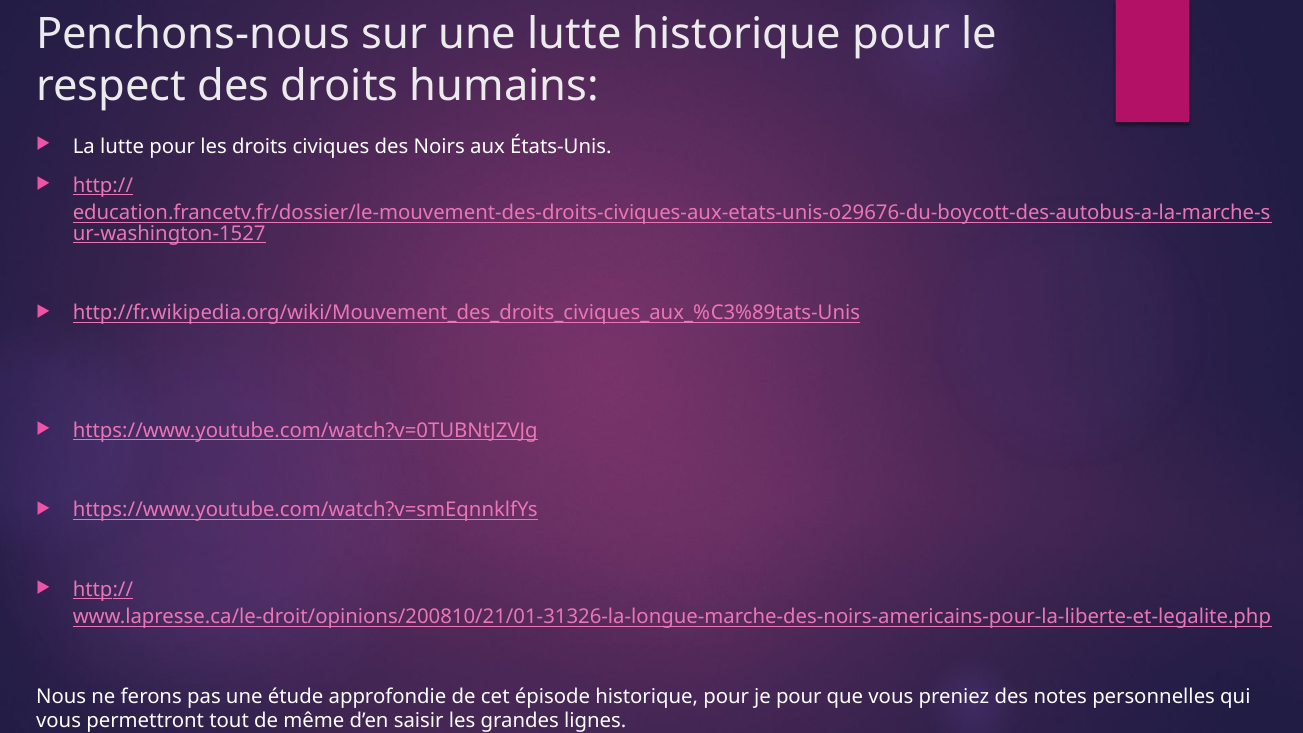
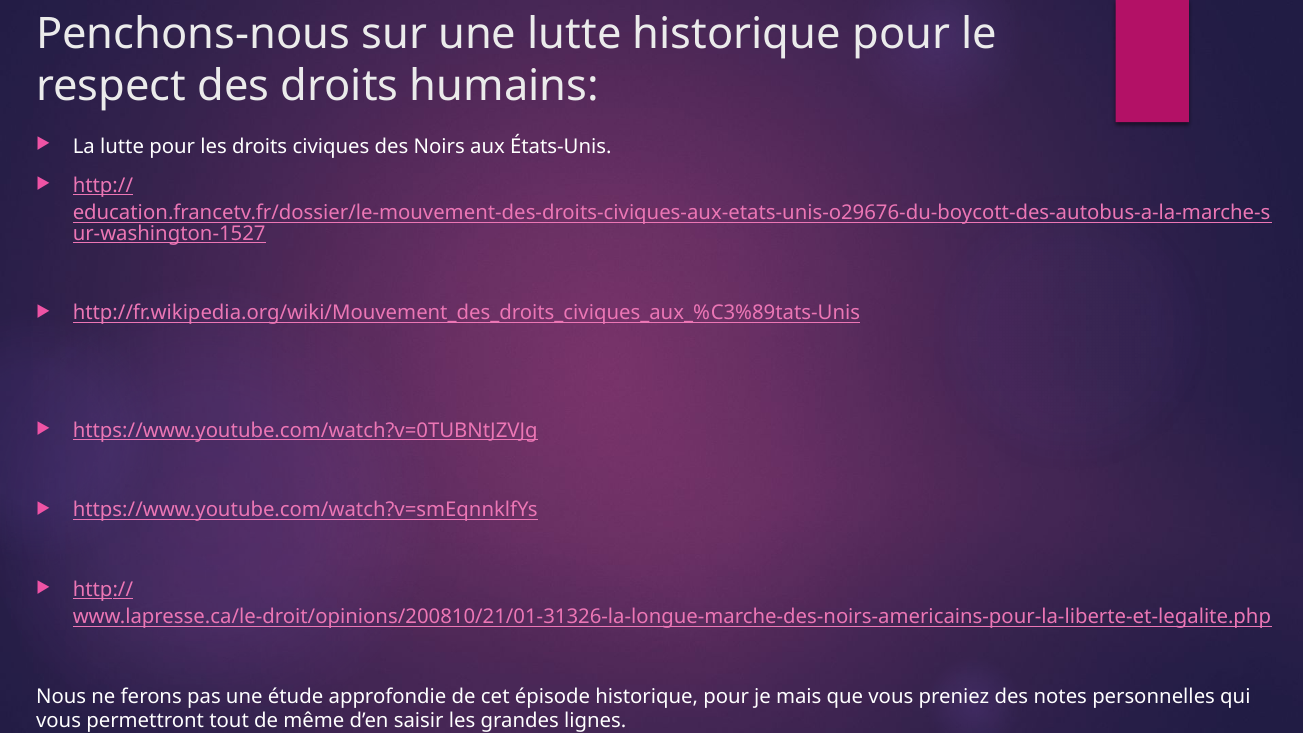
je pour: pour -> mais (799, 697)
